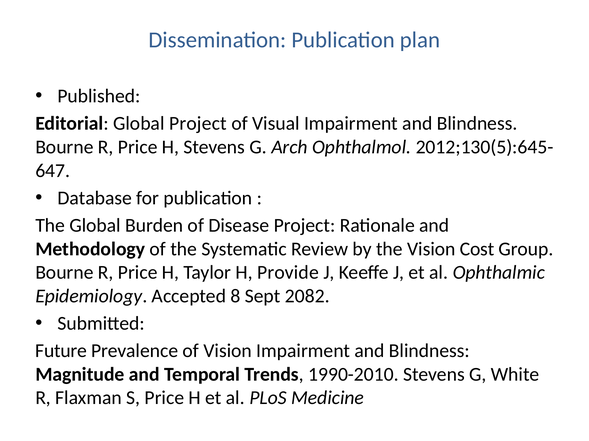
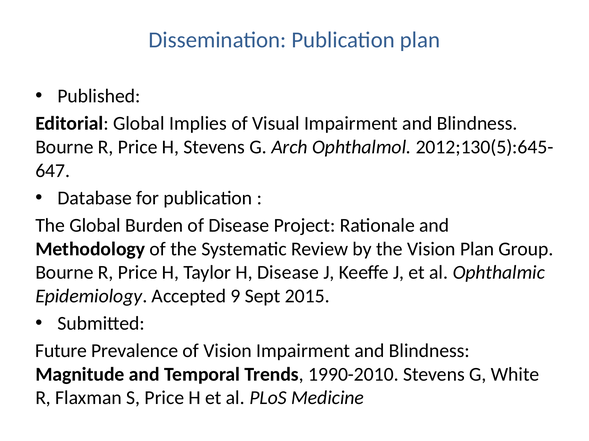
Global Project: Project -> Implies (198, 124)
Vision Cost: Cost -> Plan (477, 249)
H Provide: Provide -> Disease (288, 273)
8: 8 -> 9 (235, 296)
2082: 2082 -> 2015 (307, 296)
